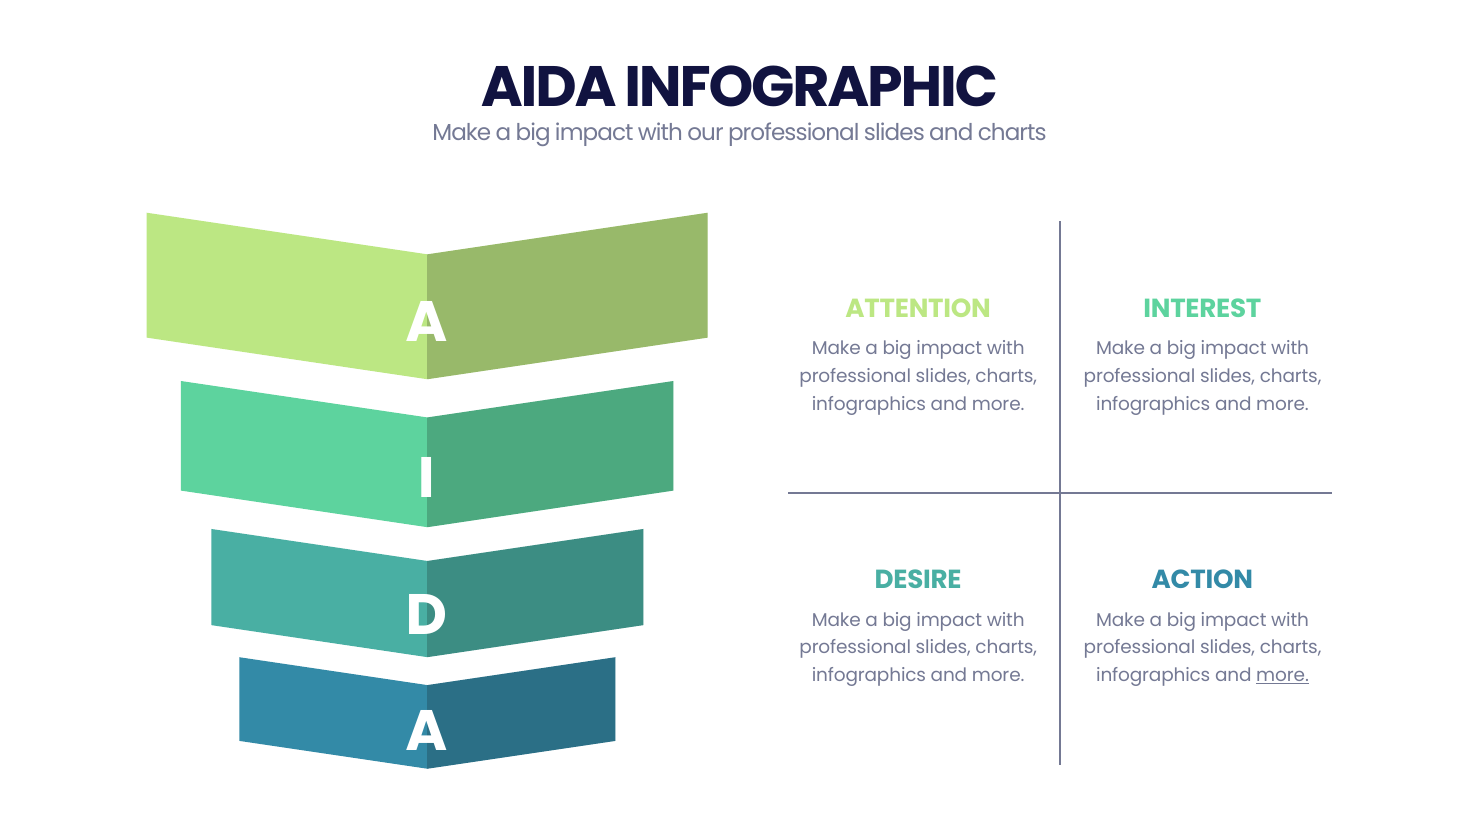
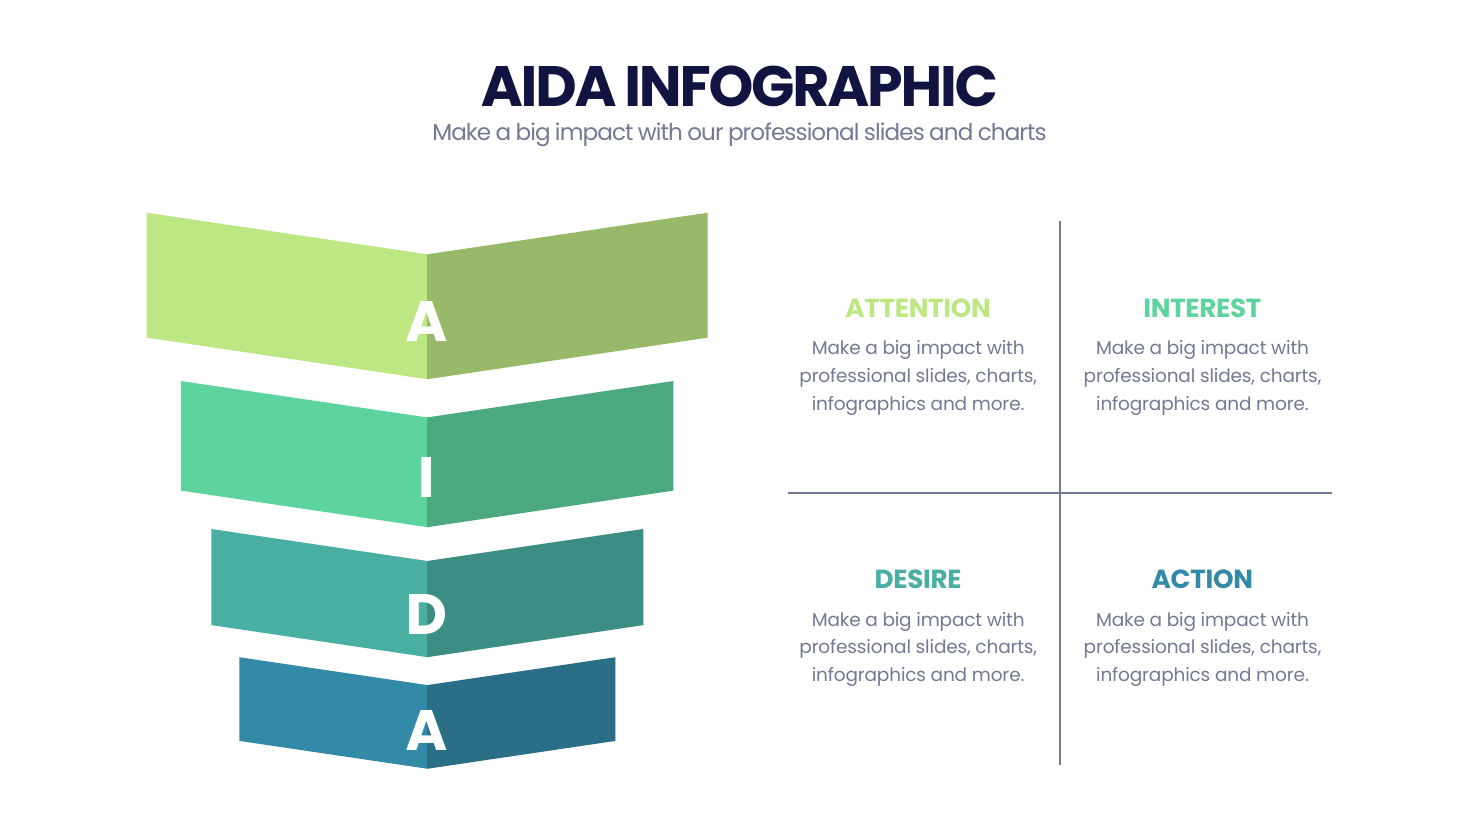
more underline: present -> none (1283, 676)
